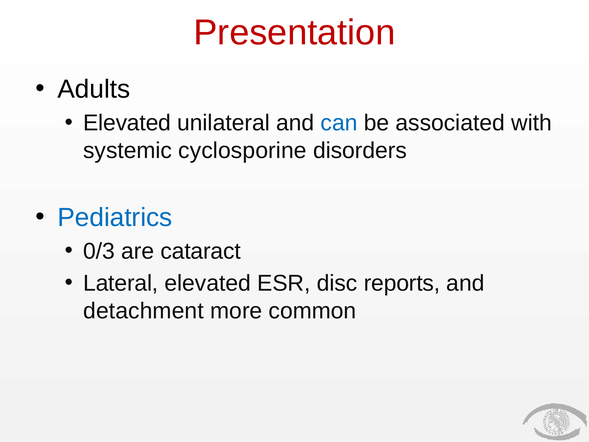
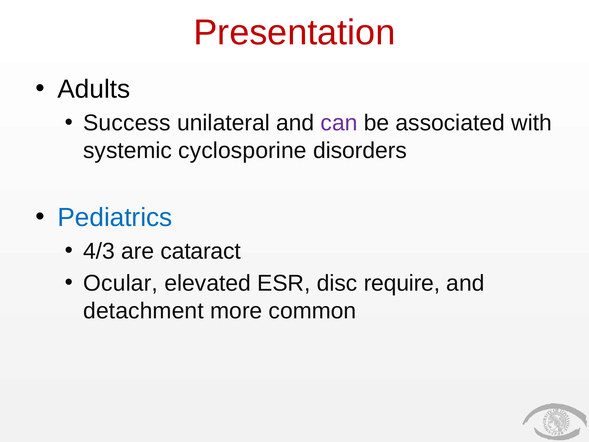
Elevated: Elevated -> Success (127, 123)
can colour: blue -> purple (339, 123)
0/3: 0/3 -> 4/3 (99, 251)
Lateral: Lateral -> Ocular (121, 283)
reports: reports -> require (402, 283)
